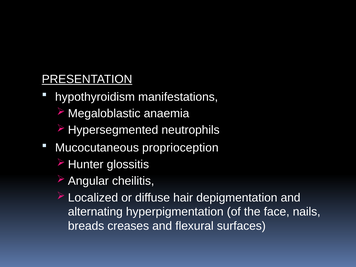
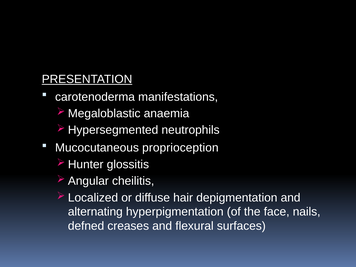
hypothyroidism: hypothyroidism -> carotenoderma (95, 97)
breads: breads -> defned (86, 226)
